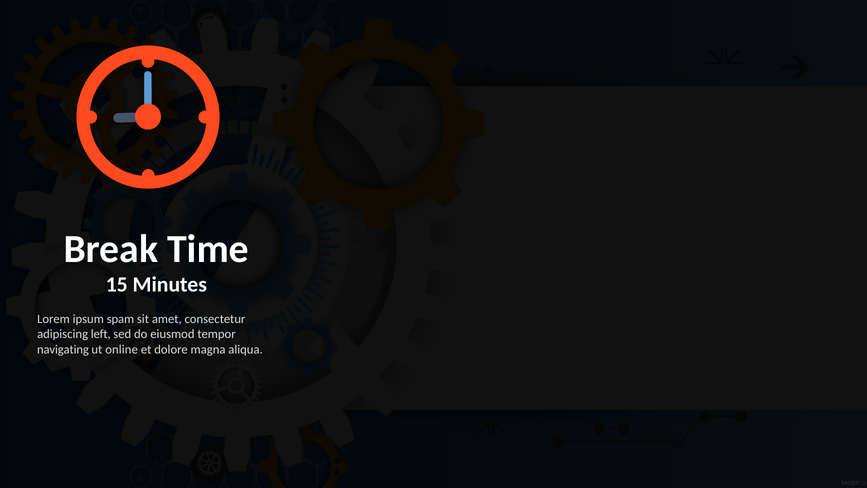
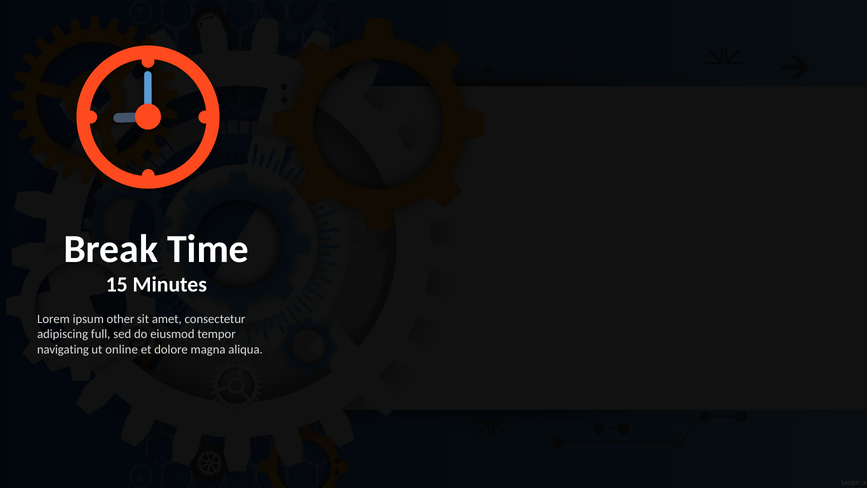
spam: spam -> other (120, 319)
left: left -> full (101, 334)
